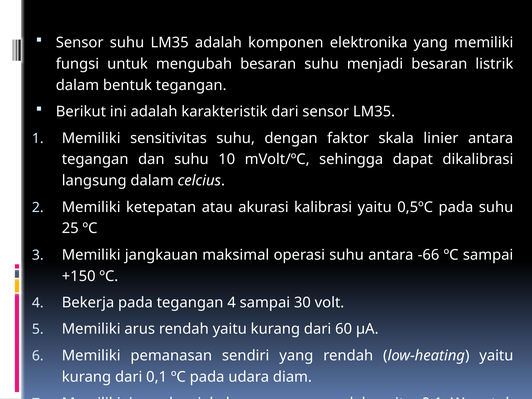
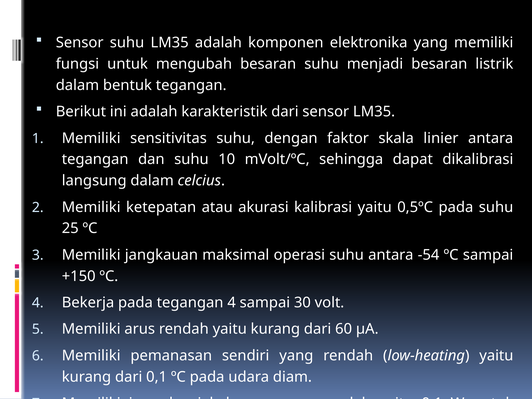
-66: -66 -> -54 (429, 255)
